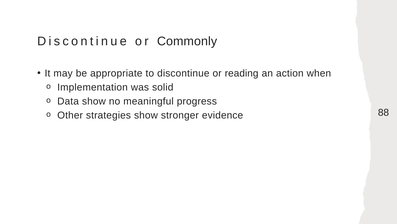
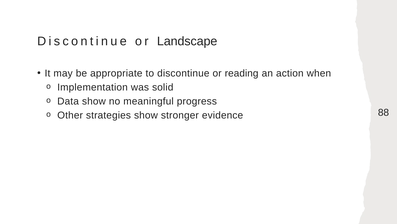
Commonly: Commonly -> Landscape (187, 41)
